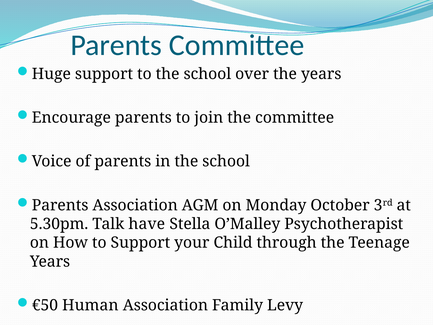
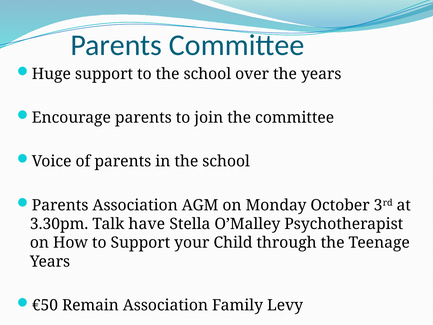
5.30pm: 5.30pm -> 3.30pm (59, 224)
Human: Human -> Remain (90, 305)
